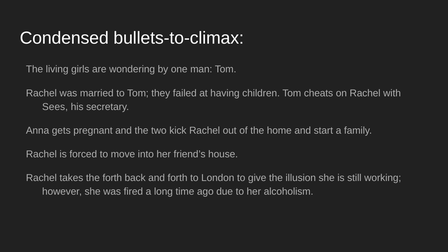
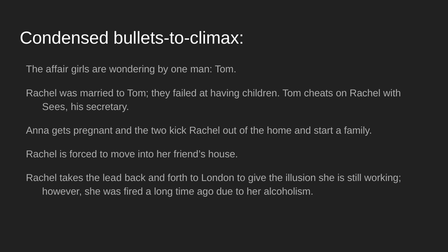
living: living -> affair (57, 69)
the forth: forth -> lead (112, 178)
